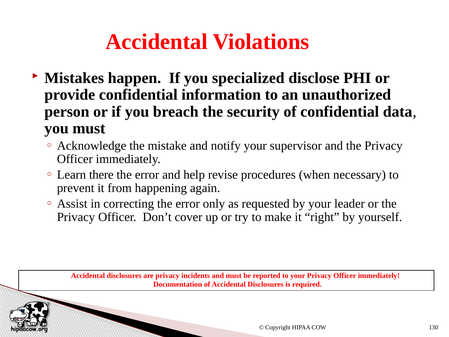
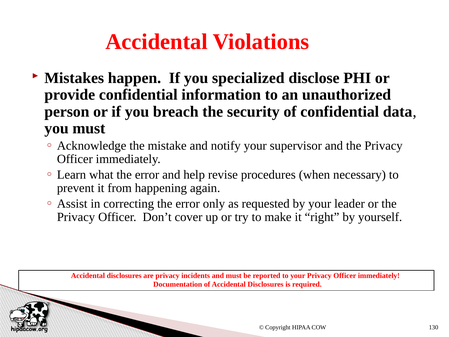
there: there -> what (101, 175)
